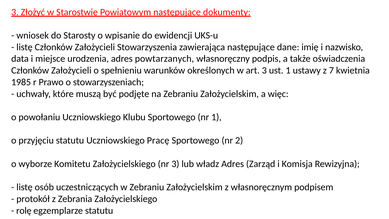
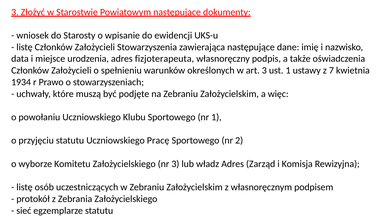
powtarzanych: powtarzanych -> fizjoterapeuta (164, 59)
1985: 1985 -> 1934 (21, 82)
rolę: rolę -> sieć (24, 210)
